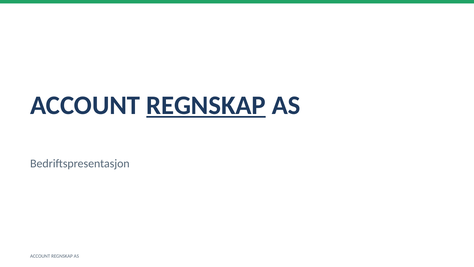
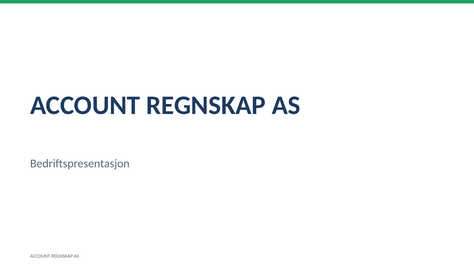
REGNSKAP underline: present -> none (206, 105)
